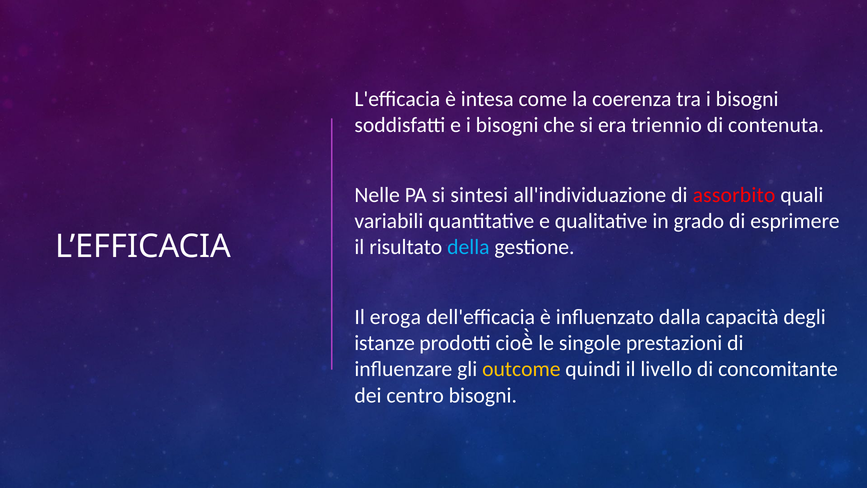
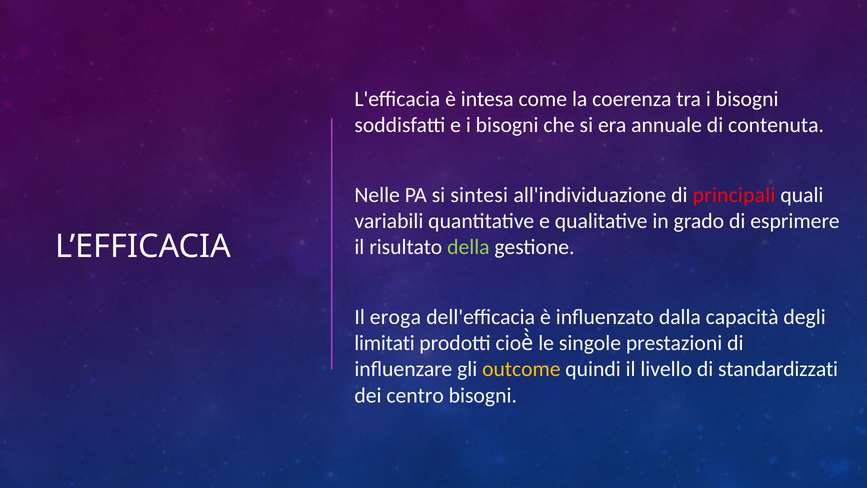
triennio: triennio -> annuale (667, 125)
assorbito: assorbito -> principali (734, 195)
della colour: light blue -> light green (468, 247)
istanze: istanze -> limitati (385, 343)
concomitante: concomitante -> standardizzati (778, 369)
